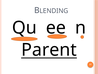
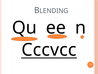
Parent: Parent -> Cccvcc (49, 50)
